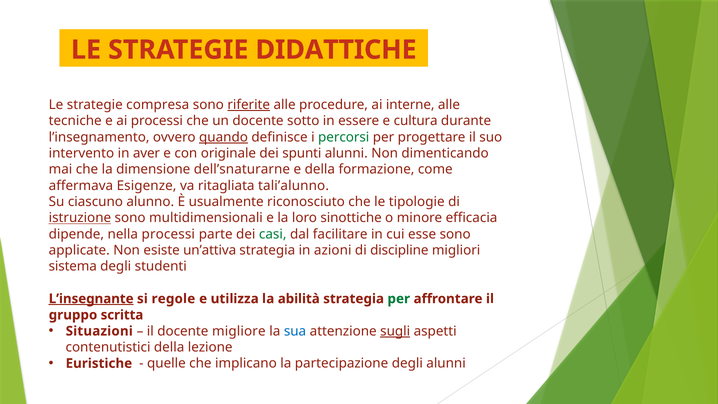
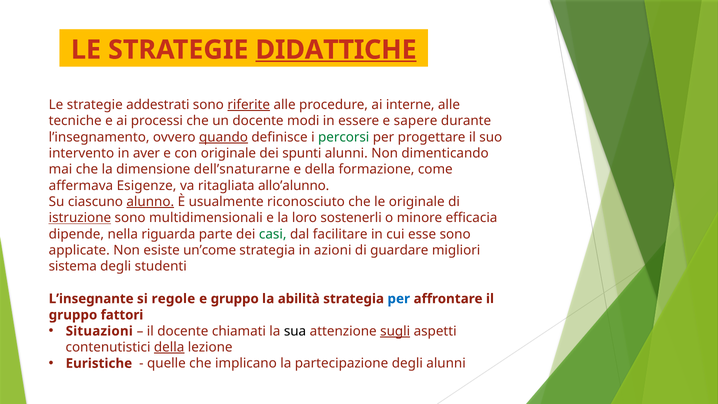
DIDATTICHE underline: none -> present (336, 50)
compresa: compresa -> addestrati (158, 105)
sotto: sotto -> modi (303, 121)
cultura: cultura -> sapere (416, 121)
tali’alunno: tali’alunno -> allo’alunno (294, 186)
alunno underline: none -> present (150, 202)
le tipologie: tipologie -> originale (417, 202)
sinottiche: sinottiche -> sostenerli (351, 218)
nella processi: processi -> riguarda (168, 234)
un’attiva: un’attiva -> un’come (210, 250)
discipline: discipline -> guardare (399, 250)
L’insegnante underline: present -> none (91, 299)
e utilizza: utilizza -> gruppo (235, 299)
per colour: green -> blue (399, 299)
scritta: scritta -> fattori (122, 315)
migliore: migliore -> chiamati (239, 331)
sua colour: blue -> black (295, 331)
della underline: none -> present (169, 347)
